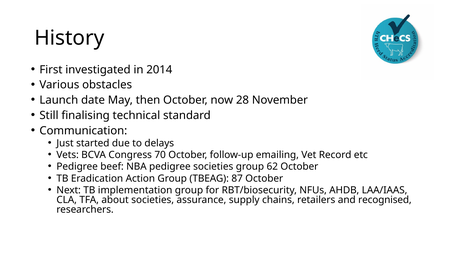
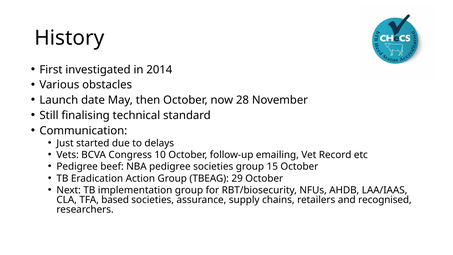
70: 70 -> 10 (160, 155)
62: 62 -> 15 (272, 167)
87: 87 -> 29 (237, 178)
about: about -> based (115, 200)
